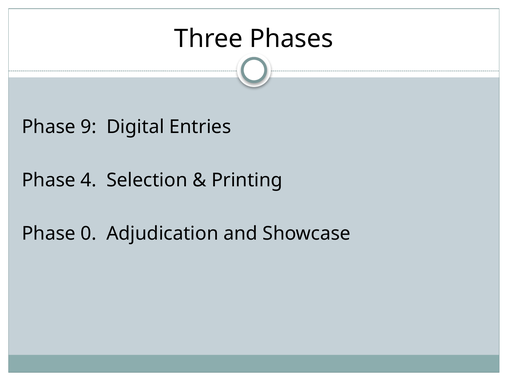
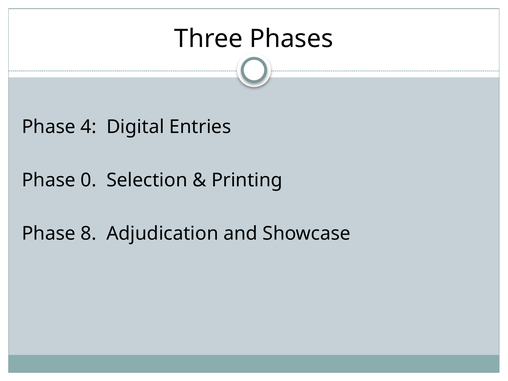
9: 9 -> 4 (89, 127)
4: 4 -> 0 (89, 180)
0: 0 -> 8 (89, 234)
